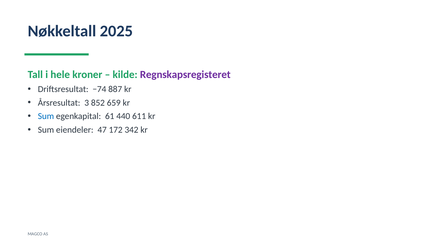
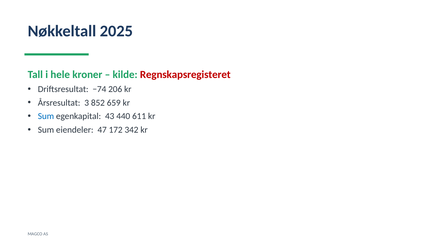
Regnskapsregisteret colour: purple -> red (185, 75)
887: 887 -> 206 (115, 89)
61: 61 -> 43 (110, 117)
